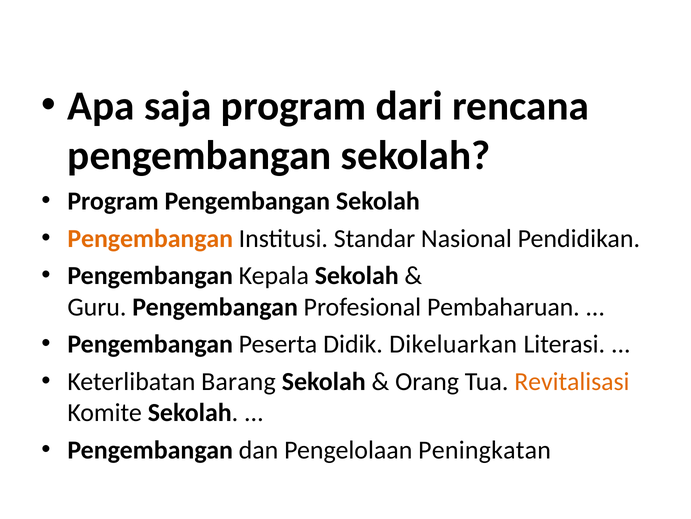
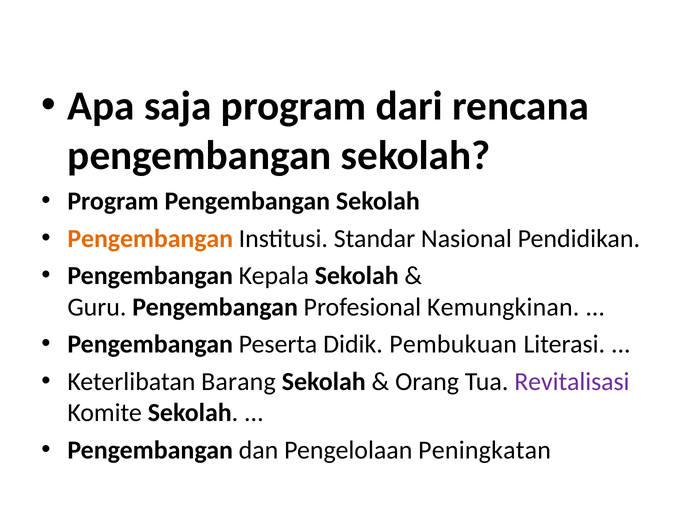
Pembaharuan: Pembaharuan -> Kemungkinan (503, 307)
Dikeluarkan: Dikeluarkan -> Pembukuan (453, 344)
Revitalisasi colour: orange -> purple (572, 381)
